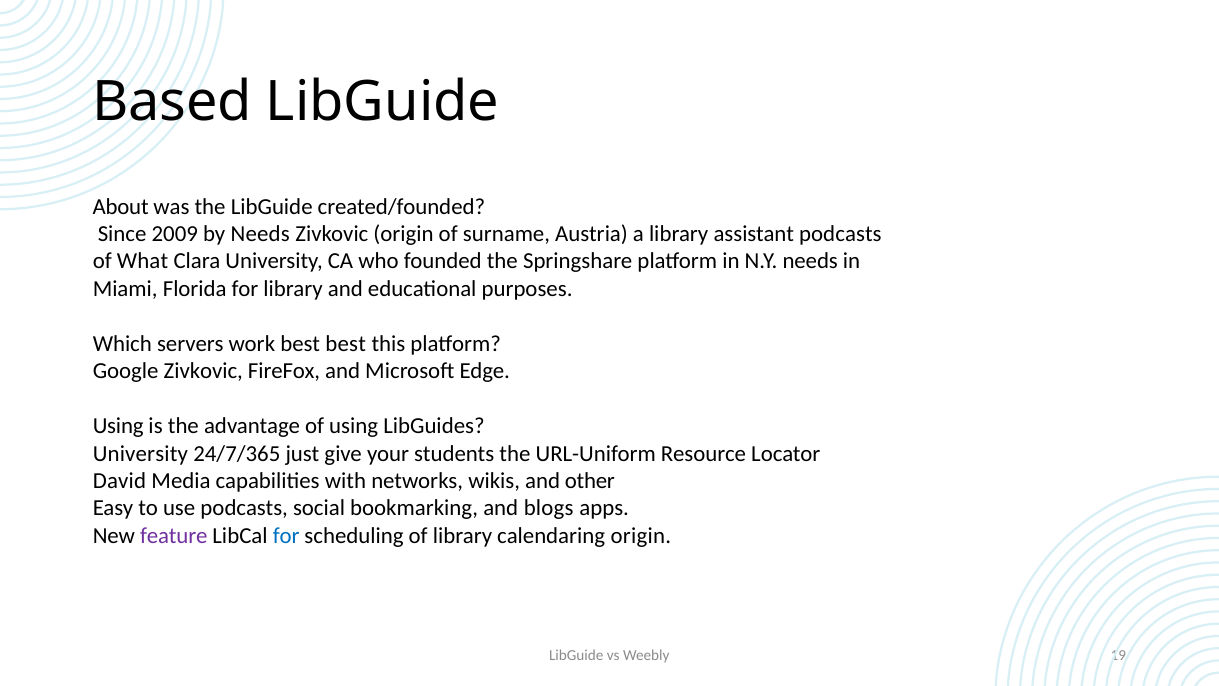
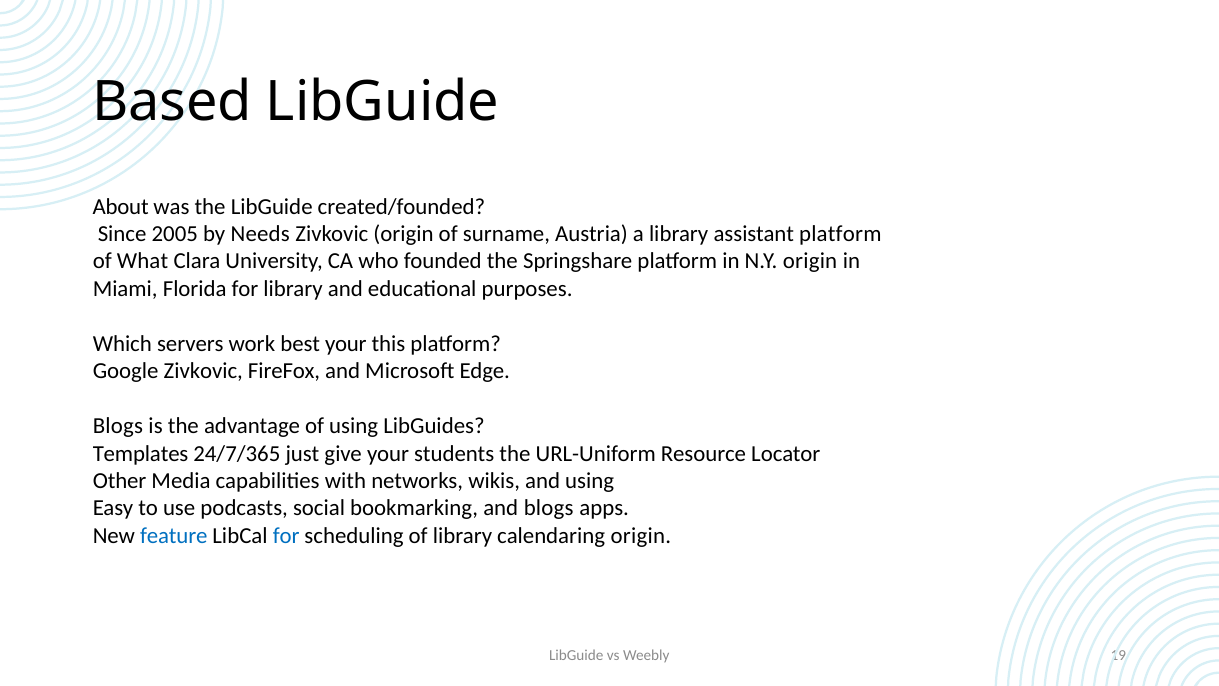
2009: 2009 -> 2005 (175, 234)
assistant podcasts: podcasts -> platform (840, 234)
N.Y needs: needs -> origin (810, 261)
best best: best -> your (346, 344)
Using: Using -> Blogs (118, 426)
University: University -> Templates (141, 453)
David: David -> Other (120, 481)
and other: other -> using (590, 481)
feature colour: purple -> blue (174, 536)
